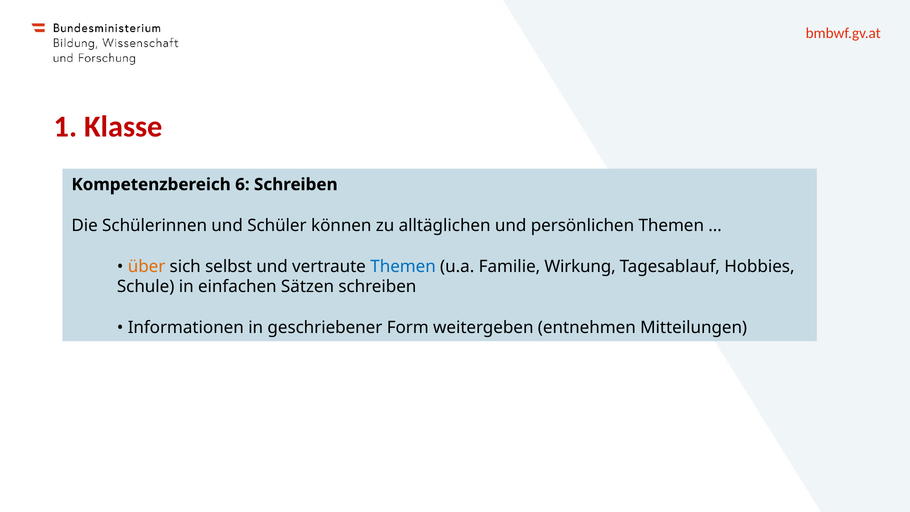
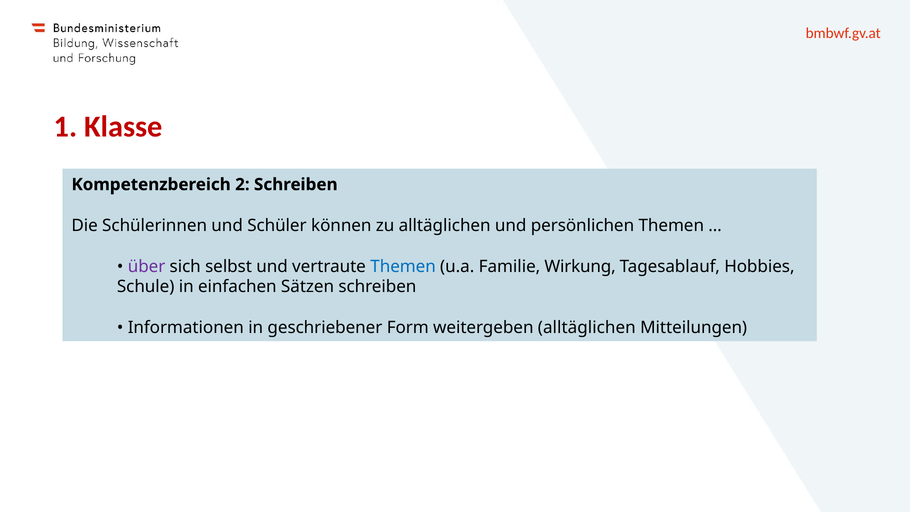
6: 6 -> 2 (242, 185)
über colour: orange -> purple (147, 266)
weitergeben entnehmen: entnehmen -> alltäglichen (587, 328)
